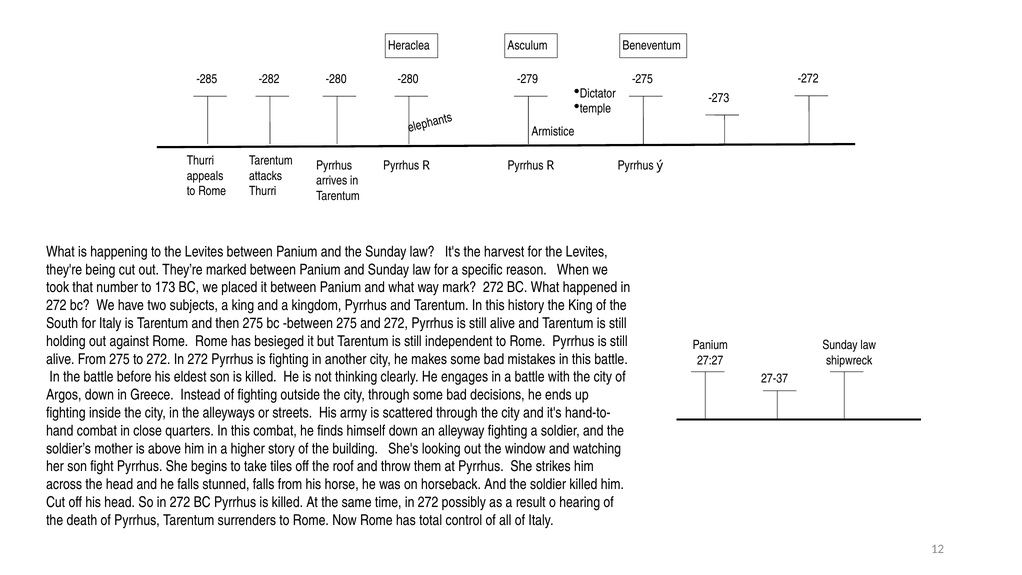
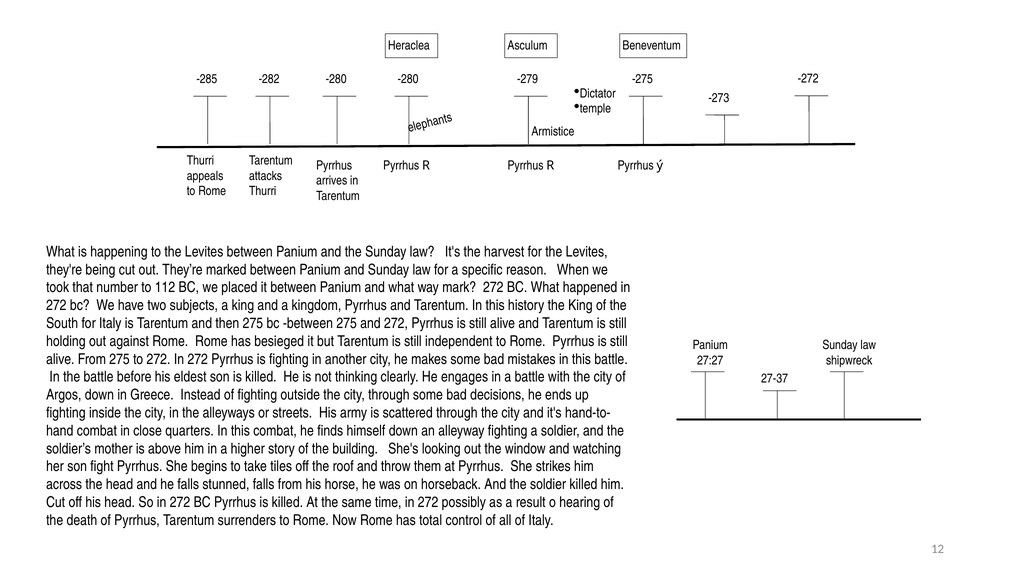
173: 173 -> 112 (165, 287)
